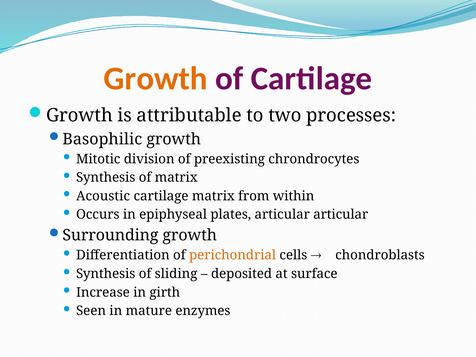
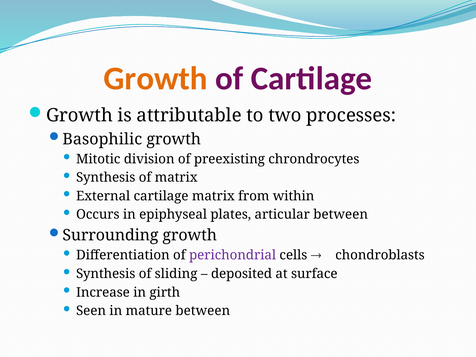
Acoustic: Acoustic -> External (103, 196)
articular articular: articular -> between (341, 215)
perichondrial colour: orange -> purple (233, 255)
mature enzymes: enzymes -> between (203, 311)
